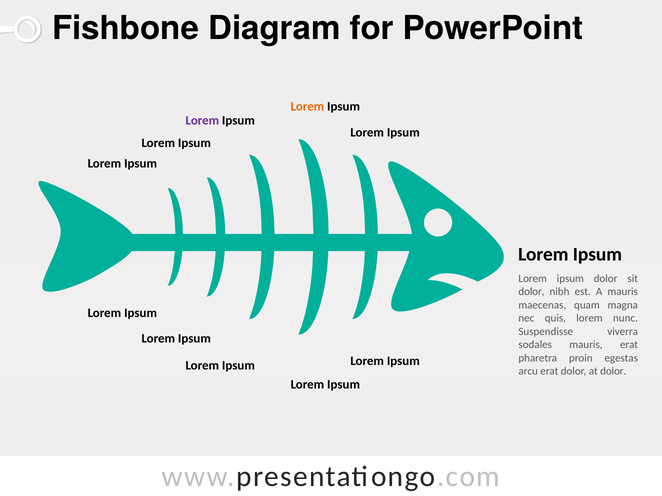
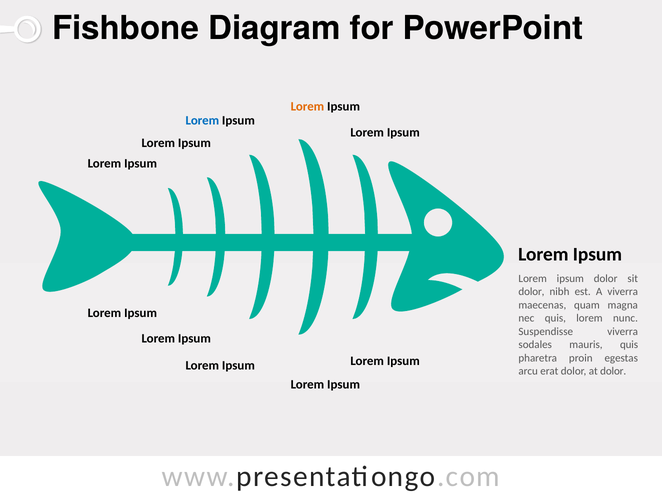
Lorem colour: purple -> blue (202, 121)
A mauris: mauris -> viverra (623, 292)
mauris erat: erat -> quis (629, 345)
